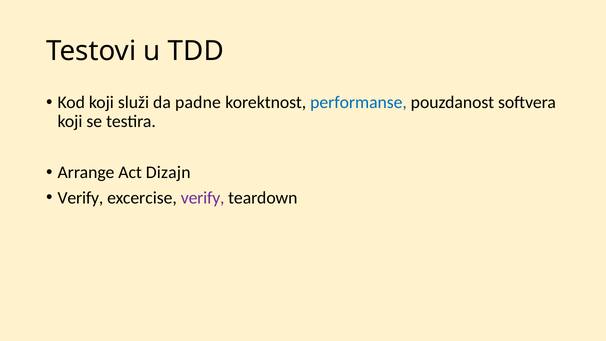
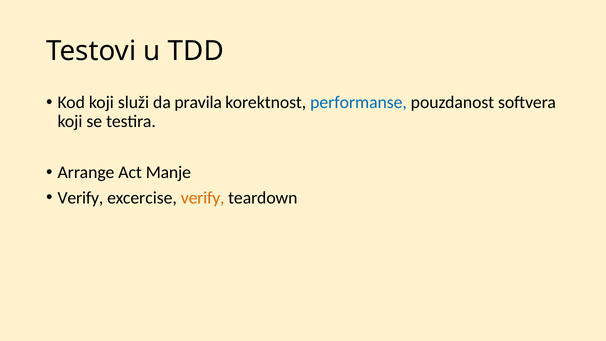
padne: padne -> pravila (198, 102)
Dizajn: Dizajn -> Manje (168, 172)
verify colour: purple -> orange (203, 198)
